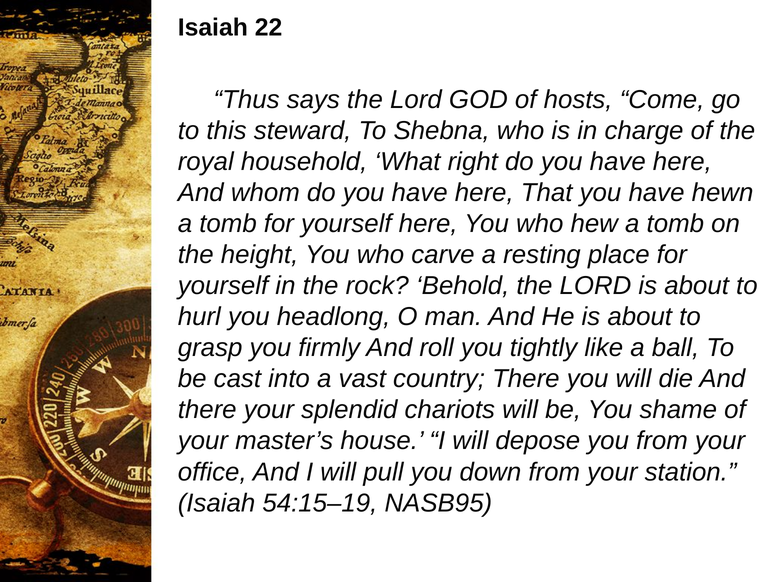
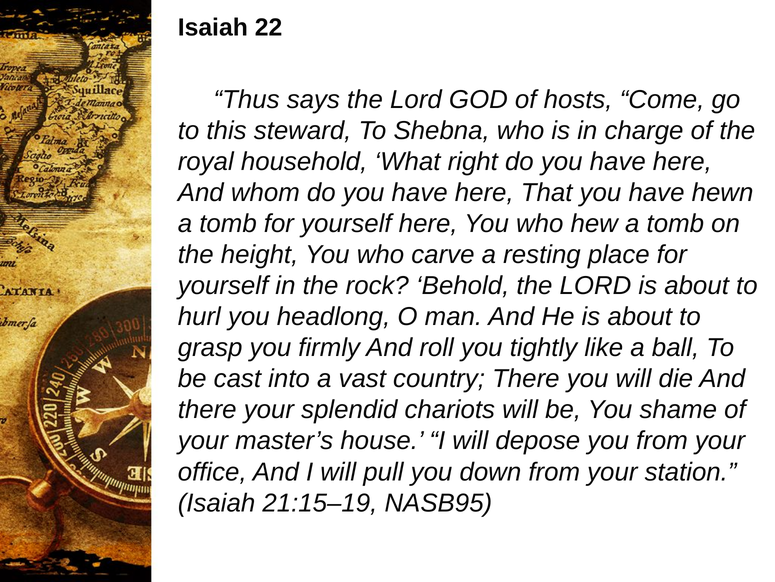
54:15–19: 54:15–19 -> 21:15–19 (320, 502)
